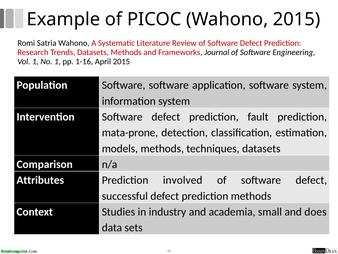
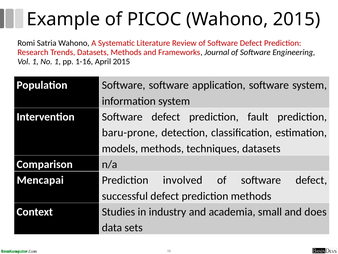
mata-prone: mata-prone -> baru-prone (130, 132)
Attributes: Attributes -> Mencapai (40, 180)
